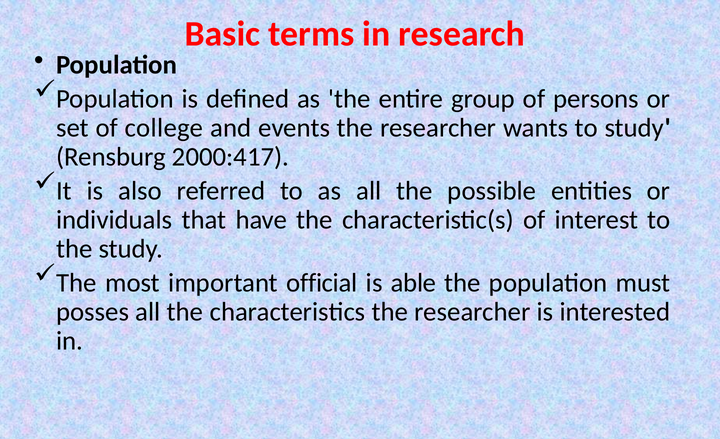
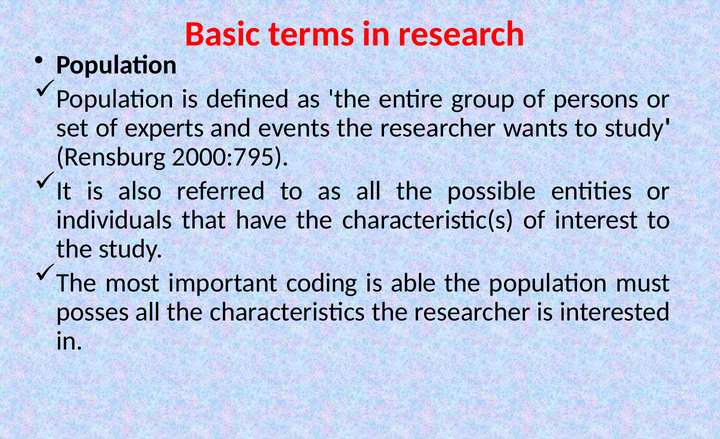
college: college -> experts (164, 128)
2000:417: 2000:417 -> 2000:795 (231, 157)
official: official -> coding (322, 283)
